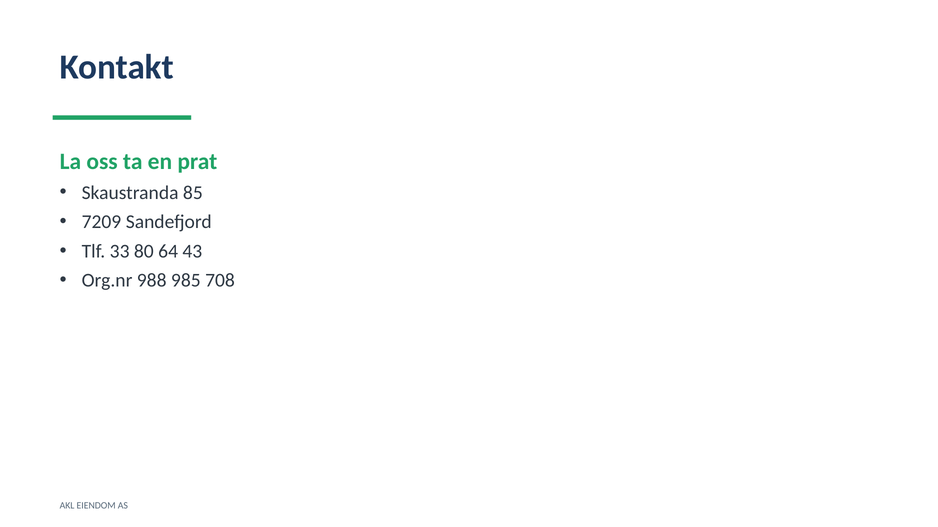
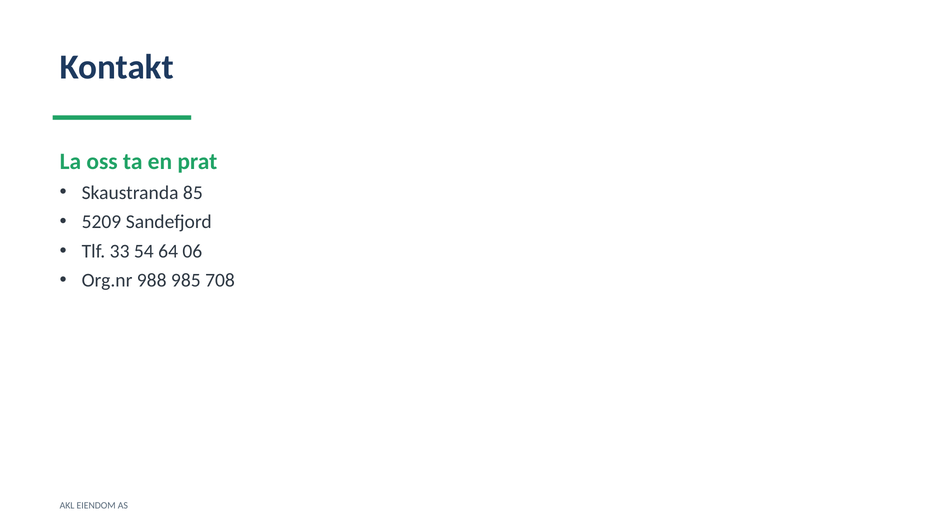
7209: 7209 -> 5209 (101, 222)
80: 80 -> 54 (144, 252)
43: 43 -> 06 (192, 252)
